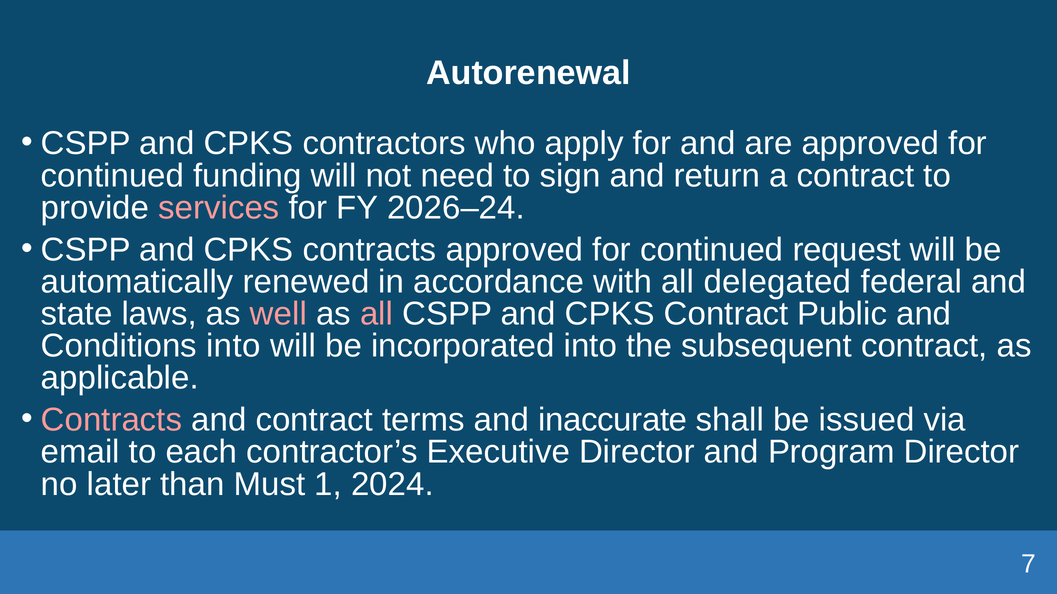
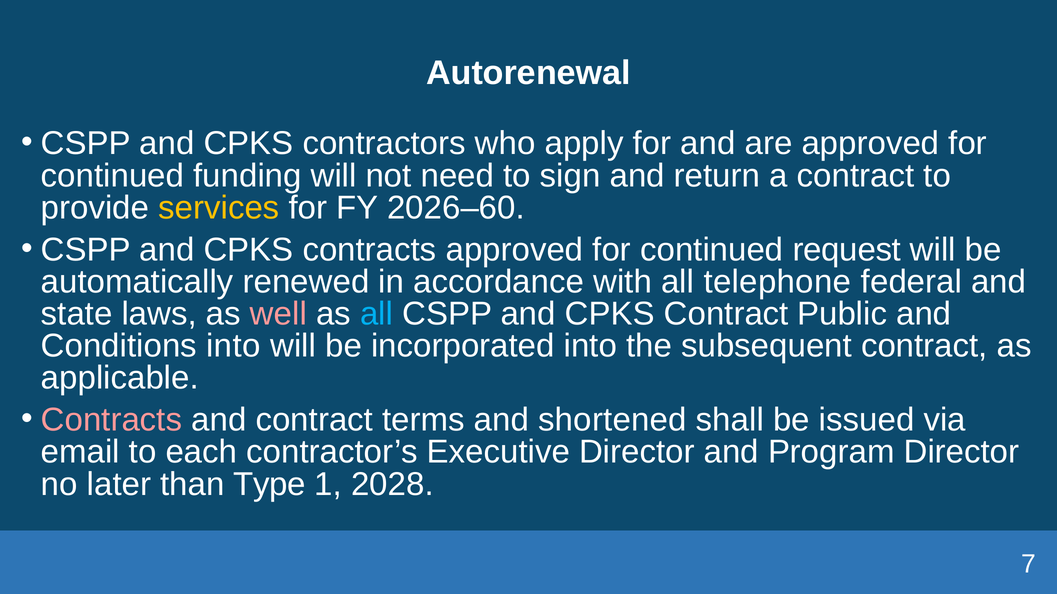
services colour: pink -> yellow (219, 208)
2026–24: 2026–24 -> 2026–60 (456, 208)
delegated: delegated -> telephone (777, 282)
all colour: pink -> light blue (377, 314)
inaccurate: inaccurate -> shortened (612, 420)
Must: Must -> Type (270, 485)
2024: 2024 -> 2028 (392, 485)
